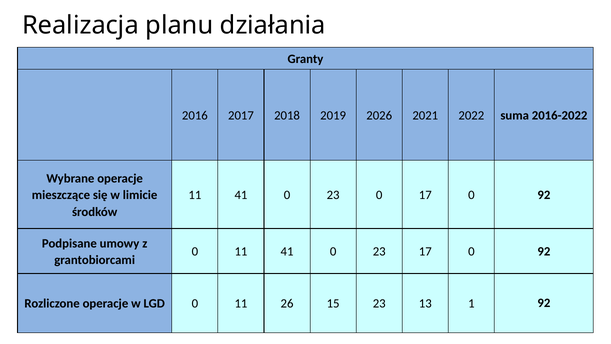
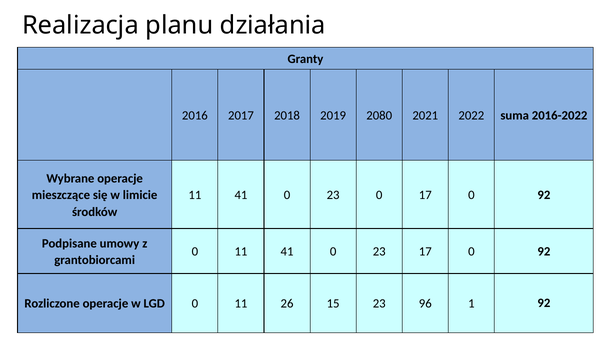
2026: 2026 -> 2080 (379, 115)
13: 13 -> 96 (425, 303)
